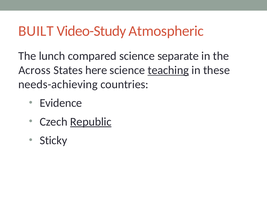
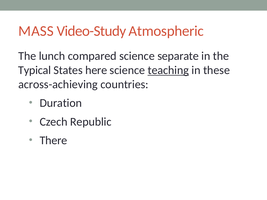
BUILT: BUILT -> MASS (36, 31)
Across: Across -> Typical (35, 70)
needs-achieving: needs-achieving -> across-achieving (58, 84)
Evidence: Evidence -> Duration (61, 103)
Republic underline: present -> none (91, 122)
Sticky: Sticky -> There (53, 141)
